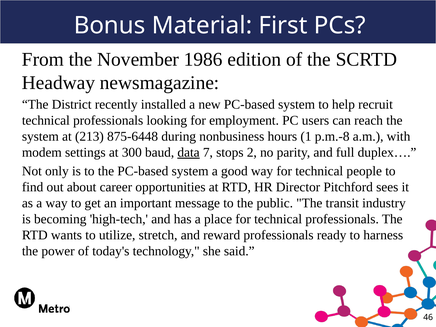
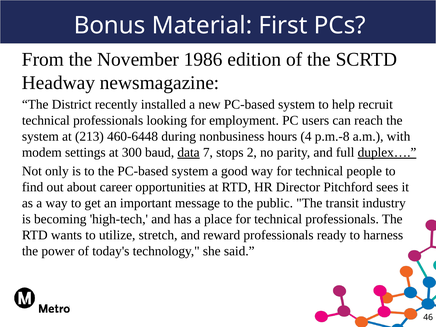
875-6448: 875-6448 -> 460-6448 (133, 136)
1: 1 -> 4 (306, 136)
duplex… underline: none -> present (387, 152)
